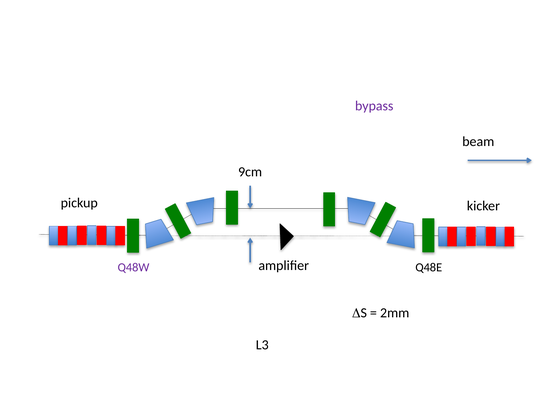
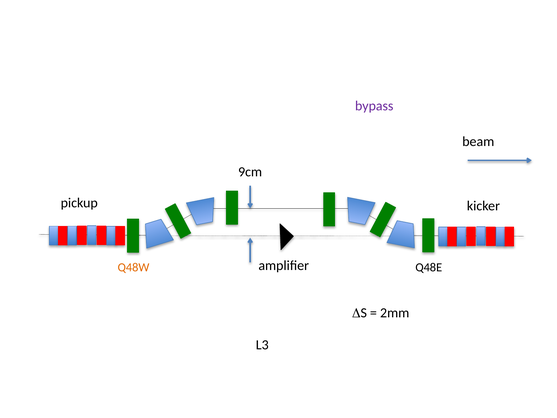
Q48W colour: purple -> orange (133, 267)
